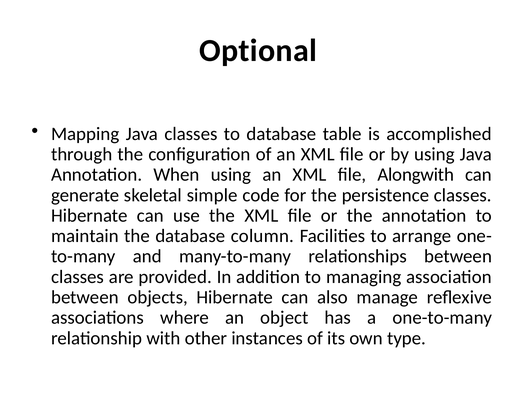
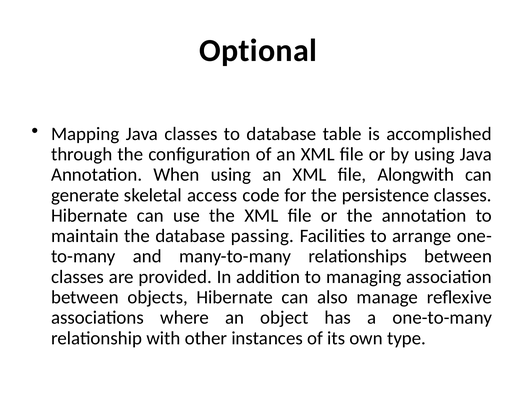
simple: simple -> access (212, 195)
column: column -> passing (262, 236)
